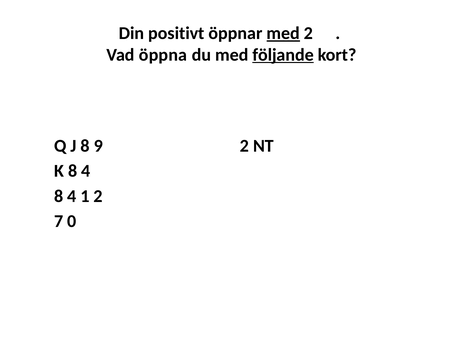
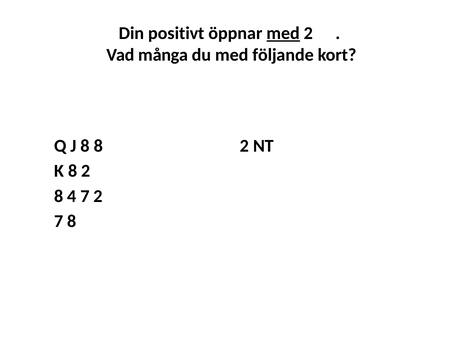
öppna: öppna -> många (163, 55)
följande underline: present -> none (283, 55)
8 9: 9 -> 8 (98, 146)
4: 4 -> 2 (86, 171)
1: 1 -> 7 (85, 196)
0: 0 -> 8 (72, 222)
